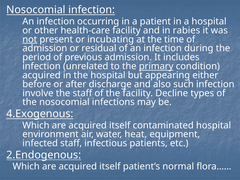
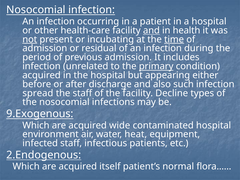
and underline: none -> present (151, 30)
rabies: rabies -> health (187, 30)
time underline: none -> present (174, 39)
involve: involve -> spread (38, 93)
4.Exogenous: 4.Exogenous -> 9.Exogenous (40, 114)
itself: itself -> wide (120, 125)
